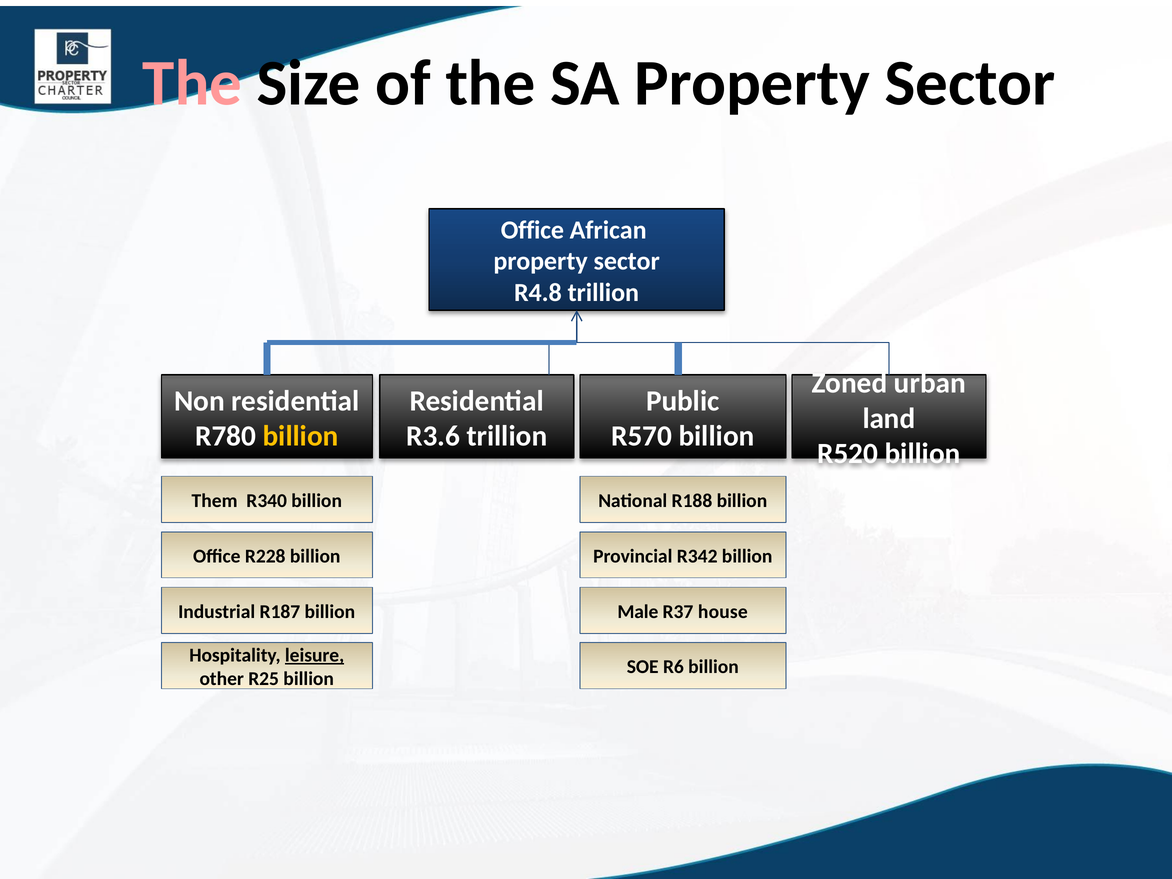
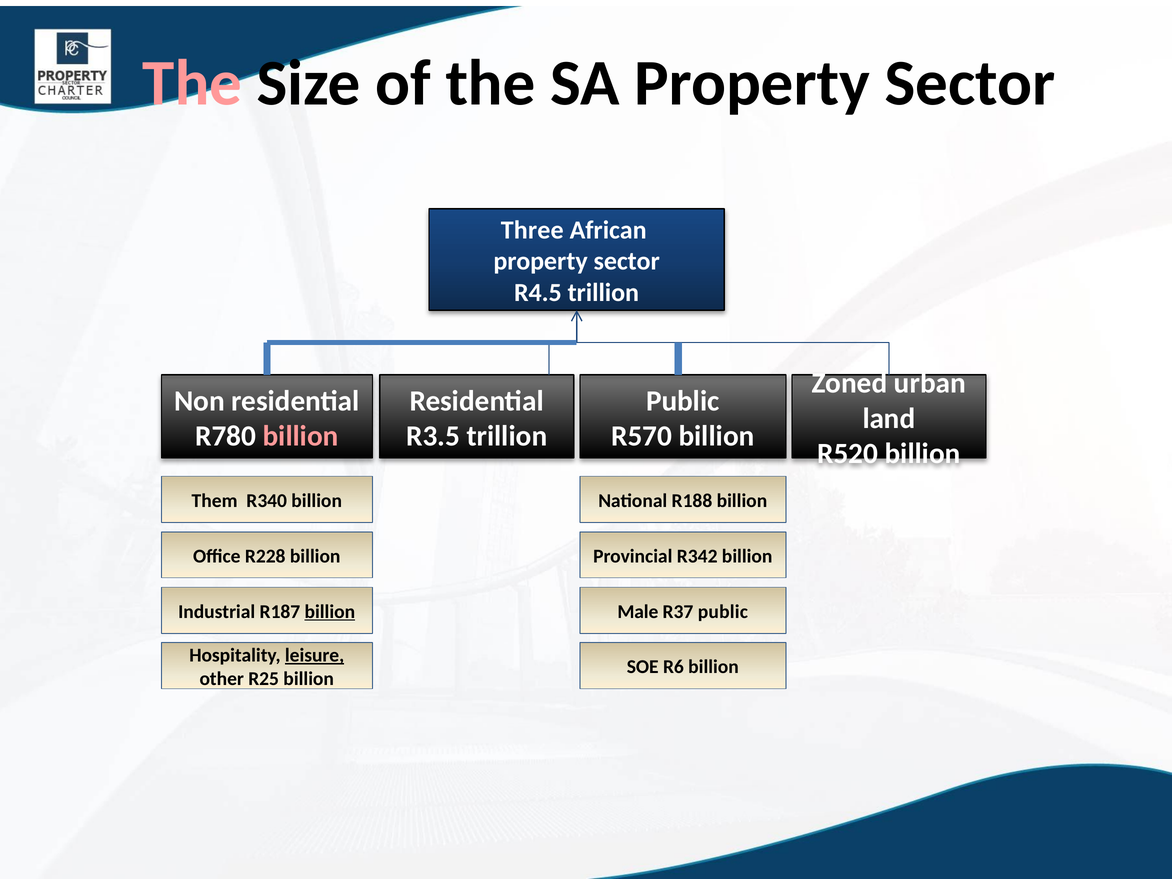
Office: Office -> Three (532, 230)
R4.8: R4.8 -> R4.5 (538, 292)
billion colour: yellow -> pink (301, 436)
R3.6: R3.6 -> R3.5 (433, 436)
billion underline: none -> present (330, 612)
R37 house: house -> public (723, 612)
